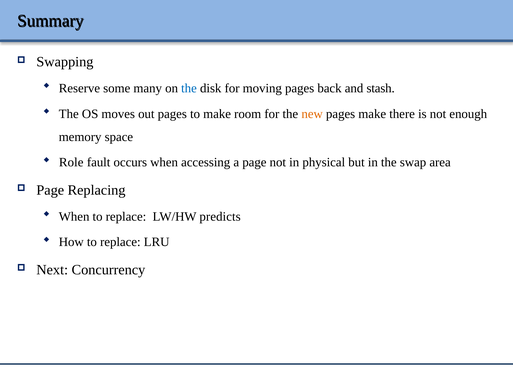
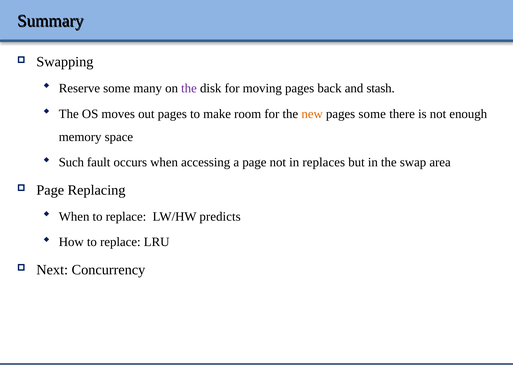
the colour: blue -> purple (189, 88)
pages make: make -> some (372, 114)
Role: Role -> Such (71, 163)
physical: physical -> replaces (324, 163)
